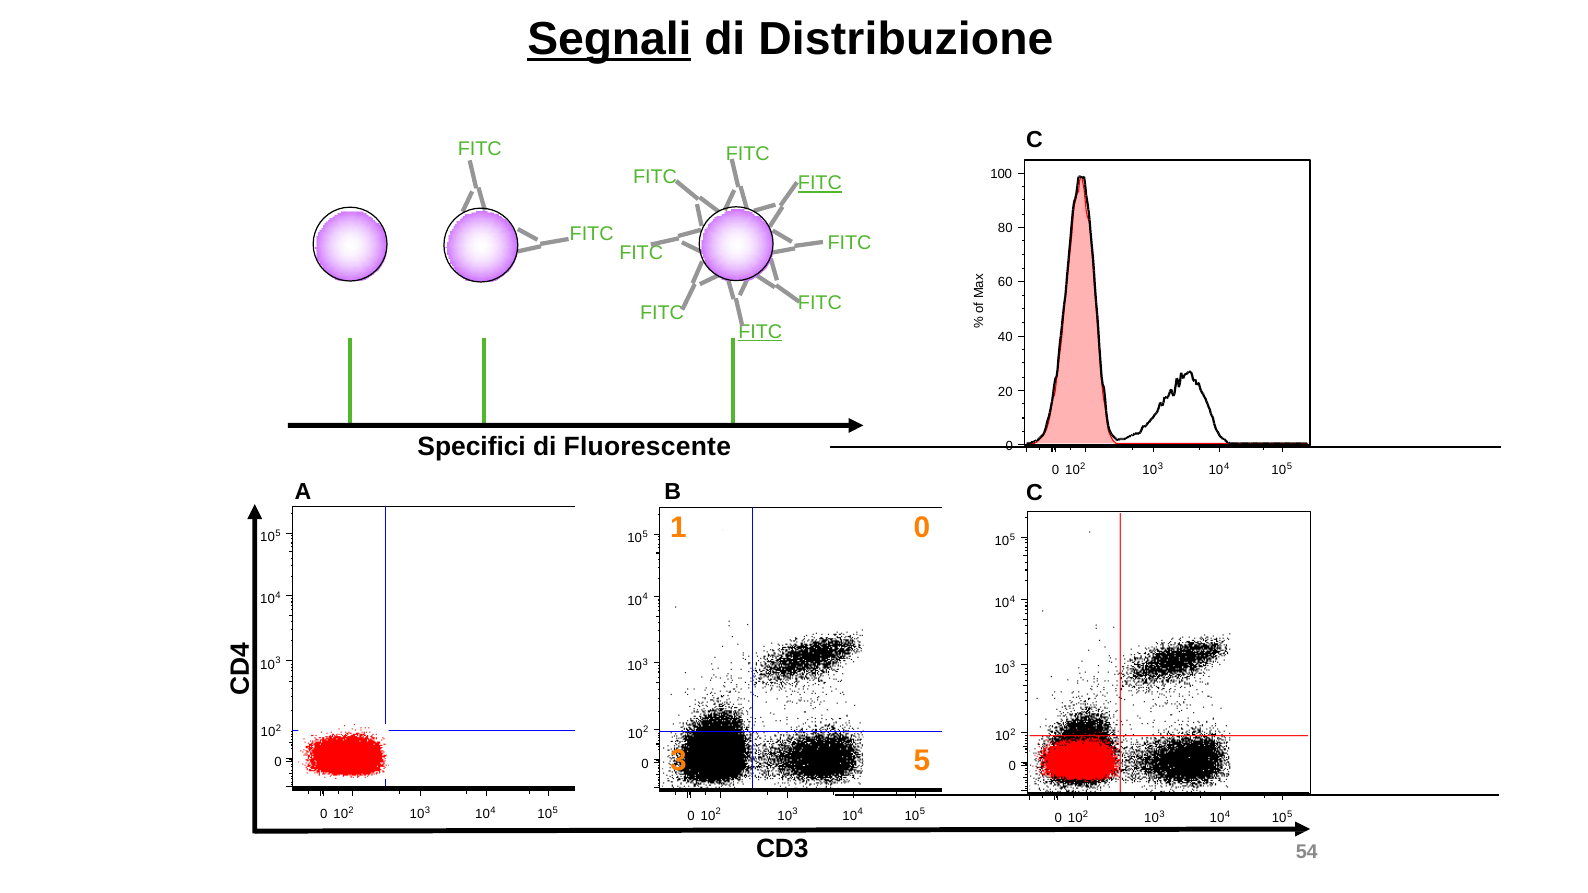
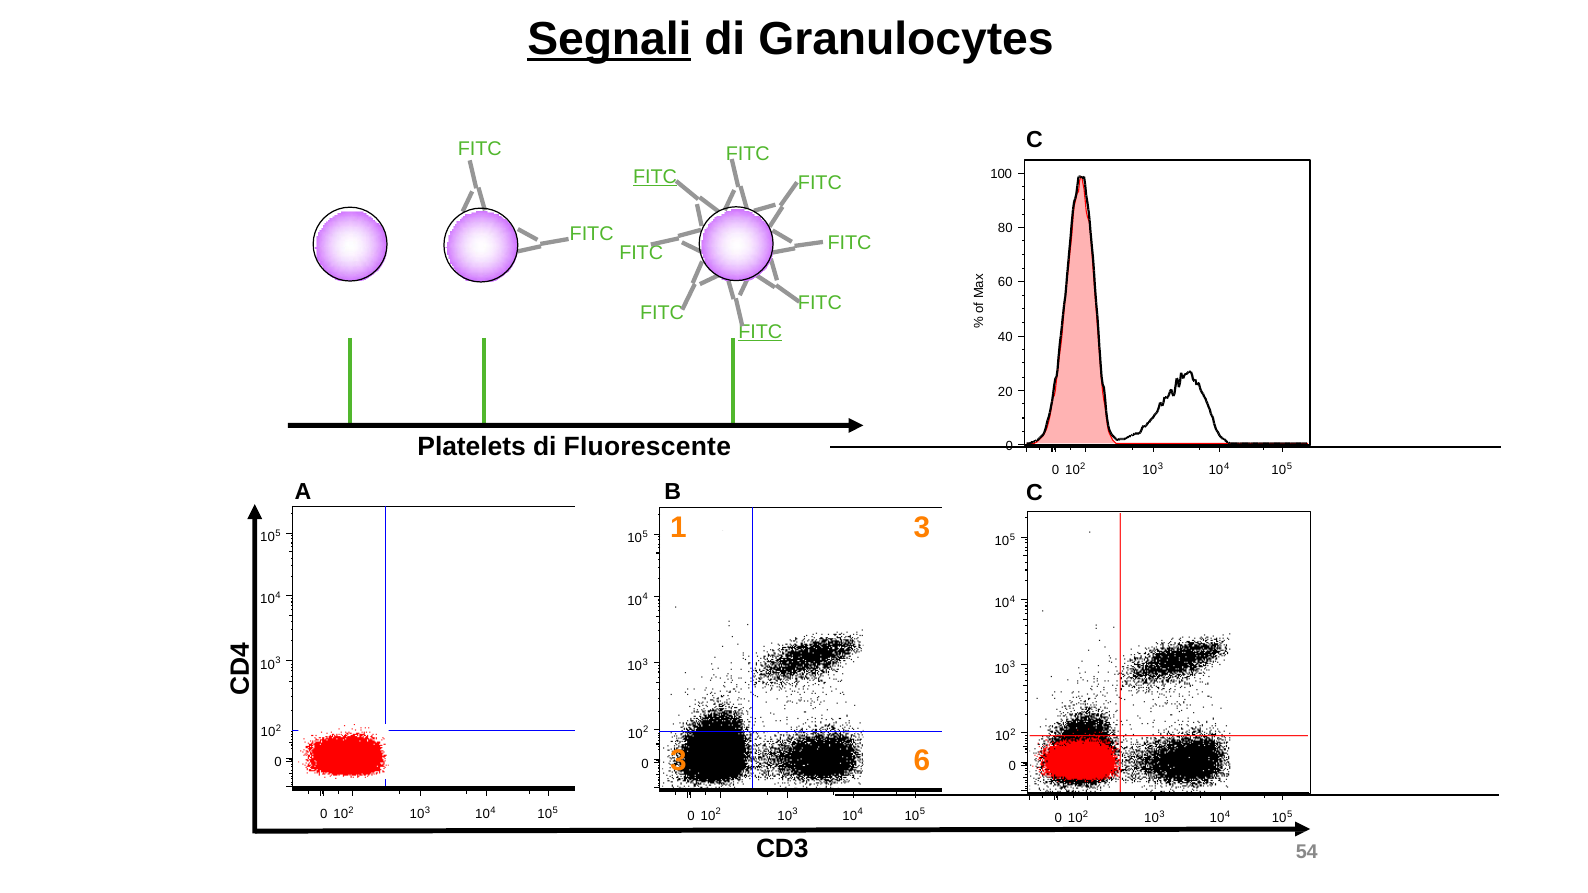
Distribuzione: Distribuzione -> Granulocytes (906, 40)
FITC underline: none -> present (655, 177)
FITC underline: present -> none (820, 183)
Specifici: Specifici -> Platelets (472, 447)
1 0: 0 -> 3 (922, 528)
5: 5 -> 6 (922, 761)
